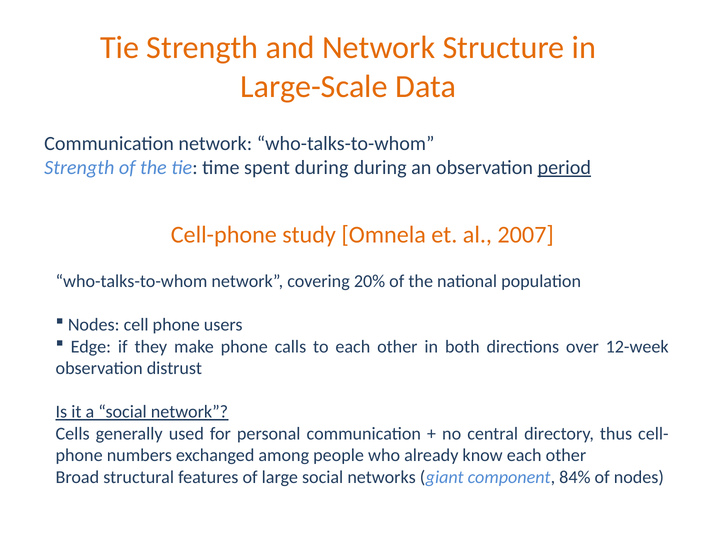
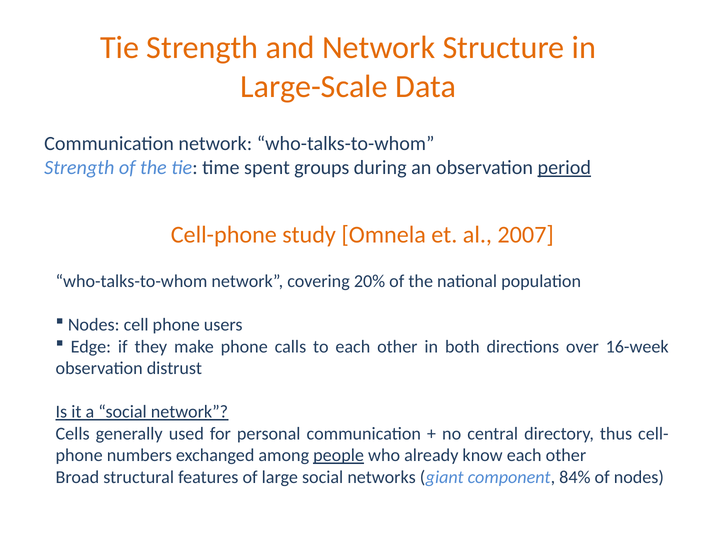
spent during: during -> groups (322, 168)
12-week: 12-week -> 16-week (637, 346)
people underline: none -> present (339, 455)
